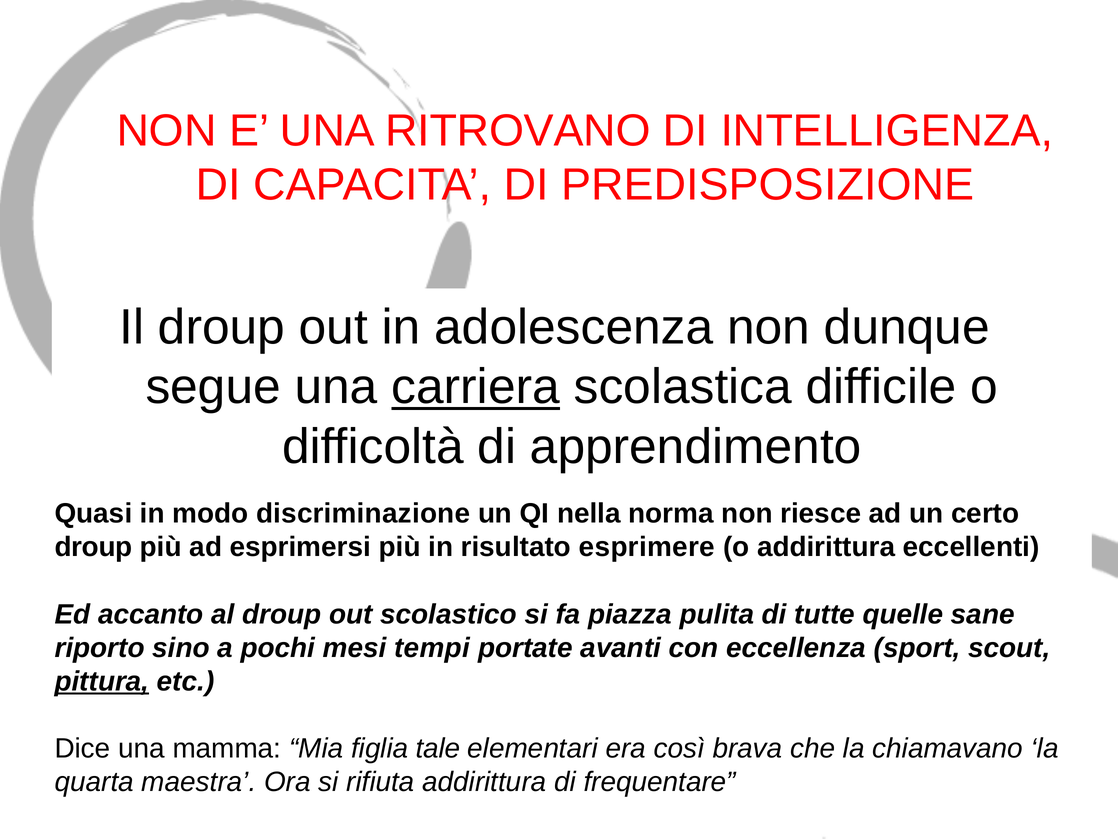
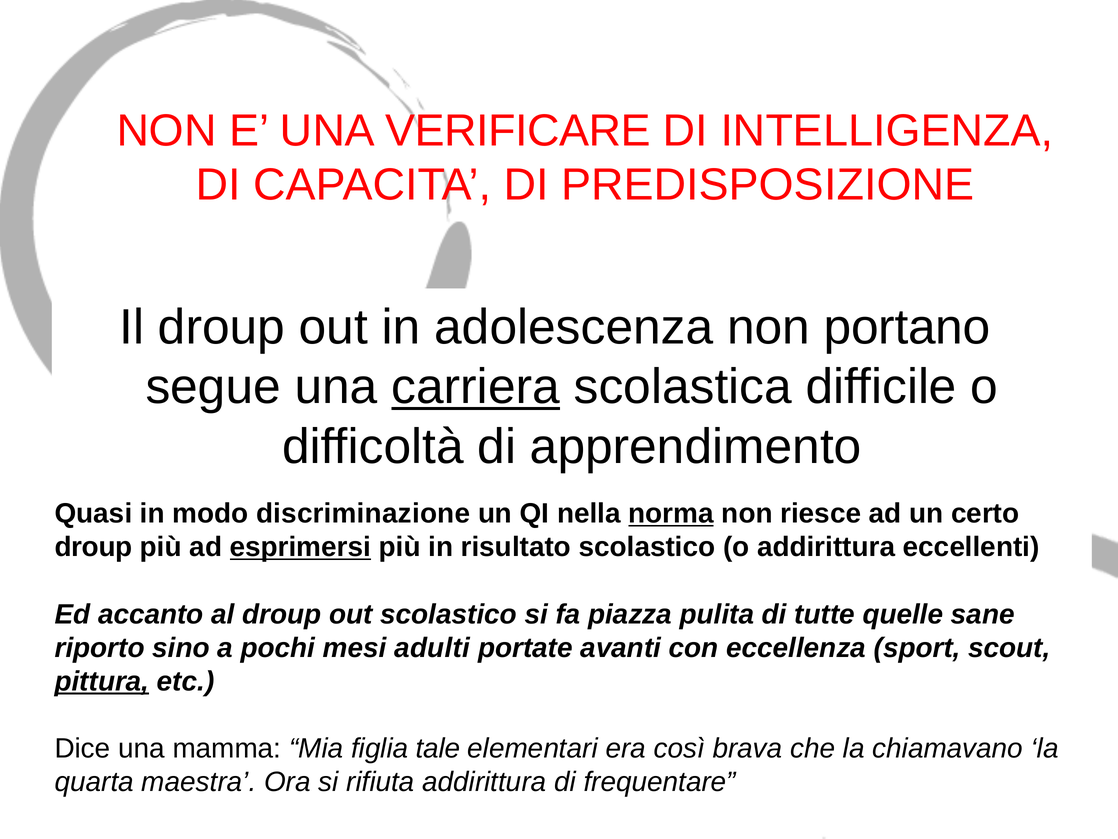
RITROVANO: RITROVANO -> VERIFICARE (518, 131)
dunque: dunque -> portano (907, 327)
norma underline: none -> present (671, 513)
esprimersi underline: none -> present (300, 547)
risultato esprimere: esprimere -> scolastico (647, 547)
tempi: tempi -> adulti (432, 647)
